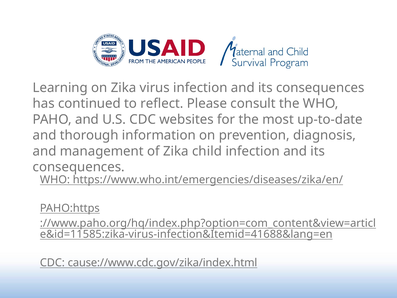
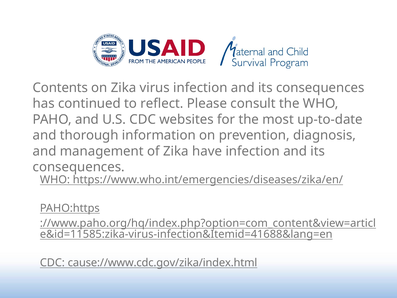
Learning: Learning -> Contents (60, 88)
child: child -> have (207, 151)
